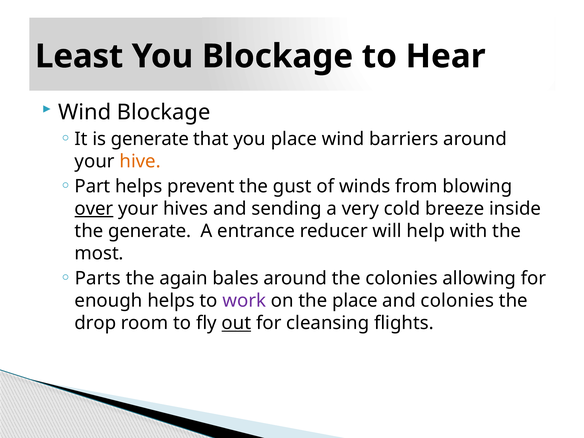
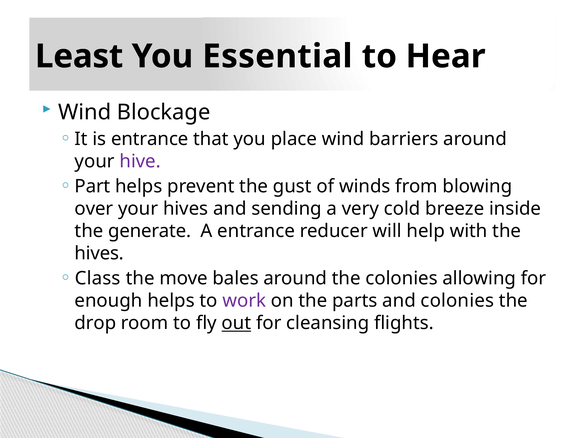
You Blockage: Blockage -> Essential (277, 56)
is generate: generate -> entrance (150, 139)
hive colour: orange -> purple (140, 161)
over underline: present -> none (94, 209)
most: most -> hives (99, 253)
Parts: Parts -> Class (98, 278)
again: again -> move (184, 278)
the place: place -> parts (355, 301)
